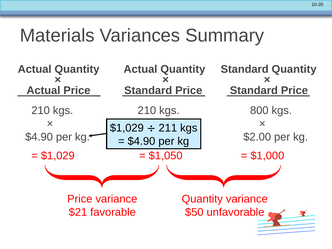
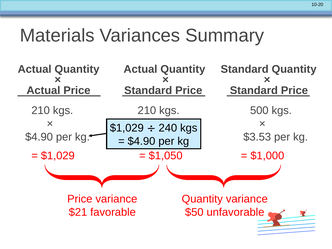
800: 800 -> 500 (259, 110)
211: 211 -> 240 (168, 128)
$2.00: $2.00 -> $3.53 (257, 137)
